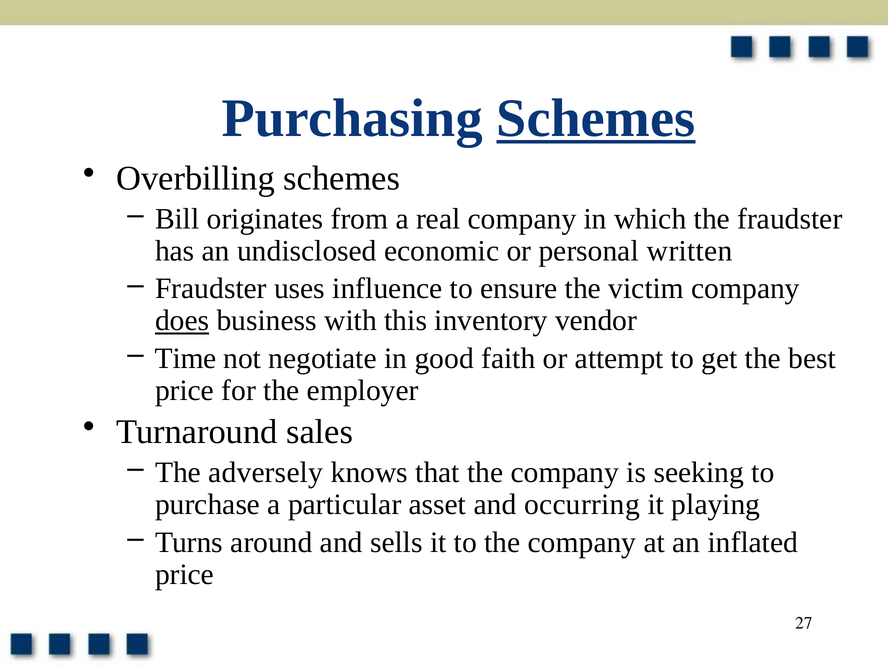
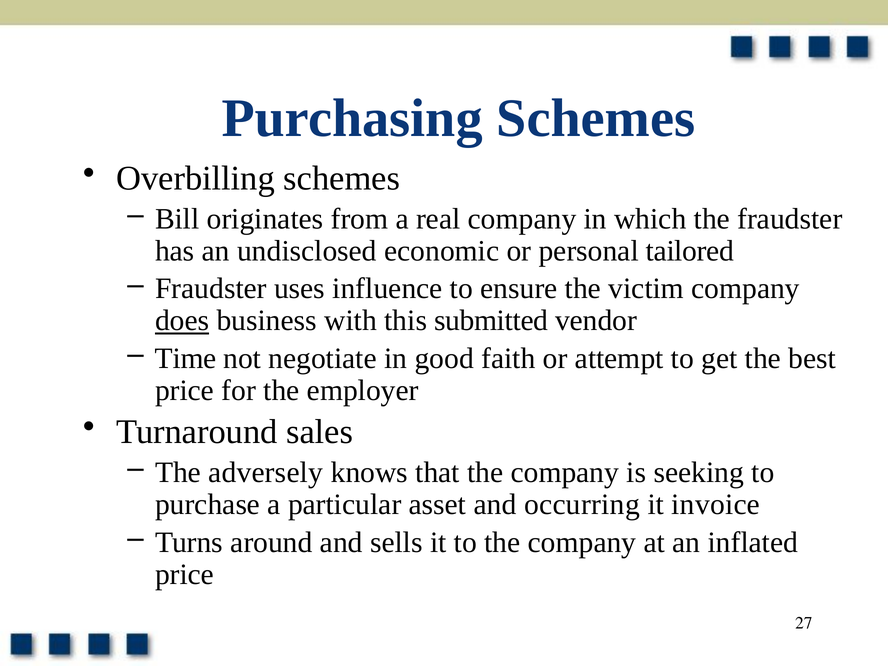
Schemes underline: present -> none (596, 118)
written: written -> tailored (690, 251)
inventory: inventory -> submitted (491, 321)
playing: playing -> invoice (716, 504)
